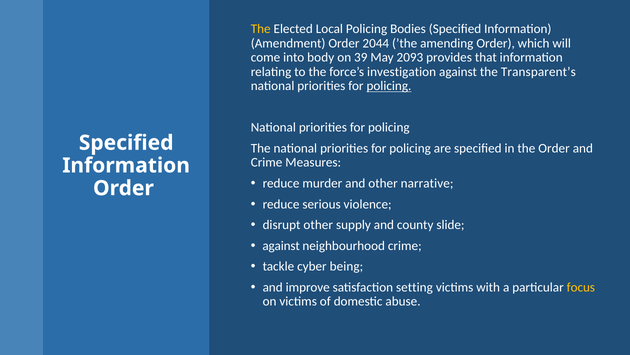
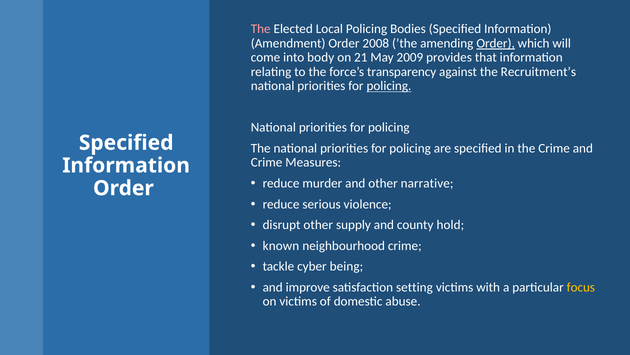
The colour: yellow -> pink (261, 29)
2044: 2044 -> 2008 (376, 43)
Order underline: none -> present (496, 43)
39: 39 -> 21 (361, 57)
2093: 2093 -> 2009 (410, 57)
investigation: investigation -> transparency (402, 72)
Transparent’s: Transparent’s -> Recruitment’s (538, 72)
the Order: Order -> Crime (554, 148)
slide: slide -> hold (450, 225)
against: against -> known (281, 245)
